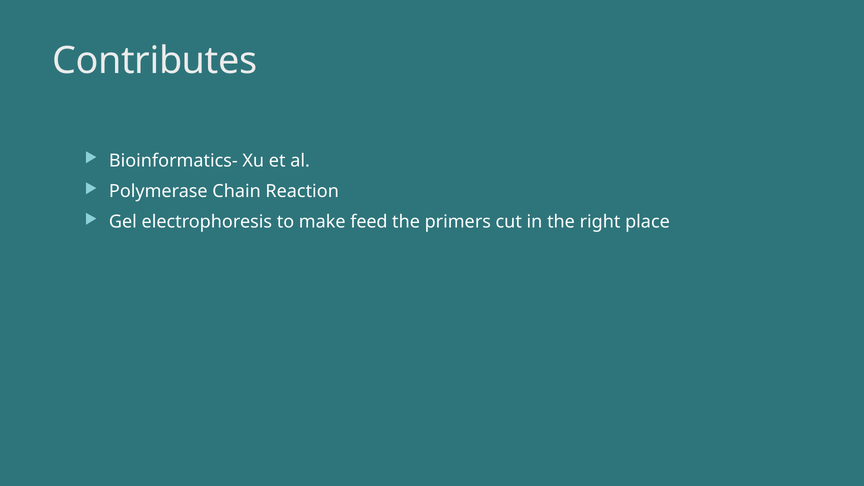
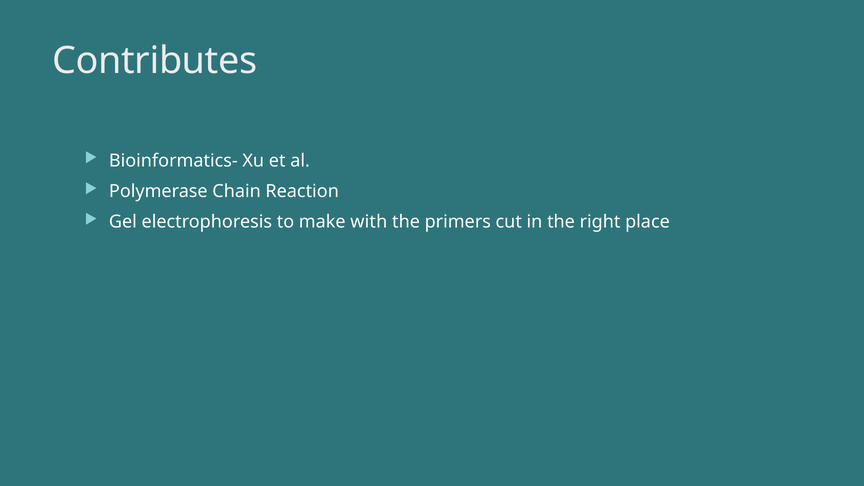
feed: feed -> with (369, 222)
